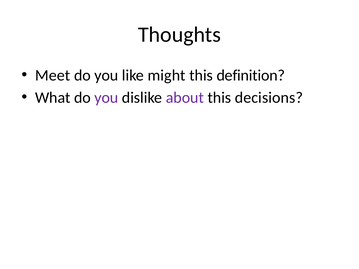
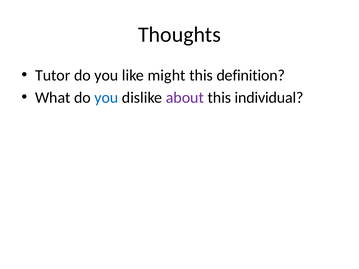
Meet: Meet -> Tutor (53, 75)
you colour: purple -> blue (106, 98)
decisions: decisions -> individual (269, 98)
